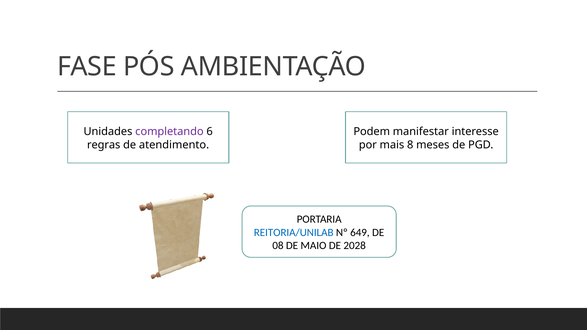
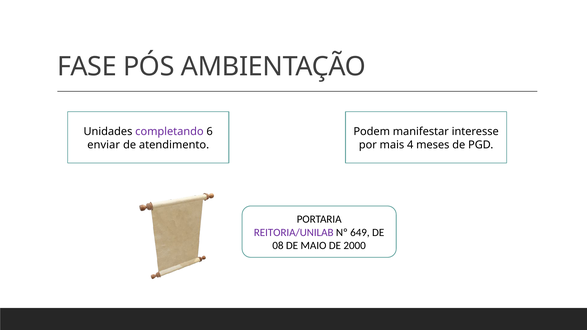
regras: regras -> enviar (104, 145)
8: 8 -> 4 (410, 145)
REITORIA/UNILAB colour: blue -> purple (294, 233)
2028: 2028 -> 2000 (355, 246)
